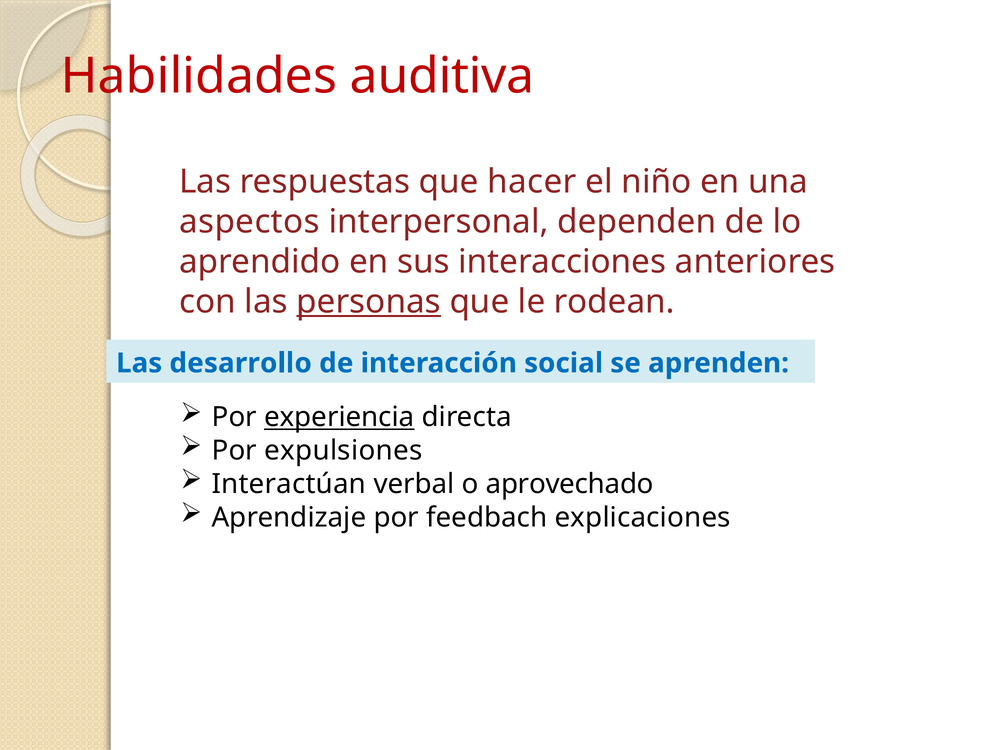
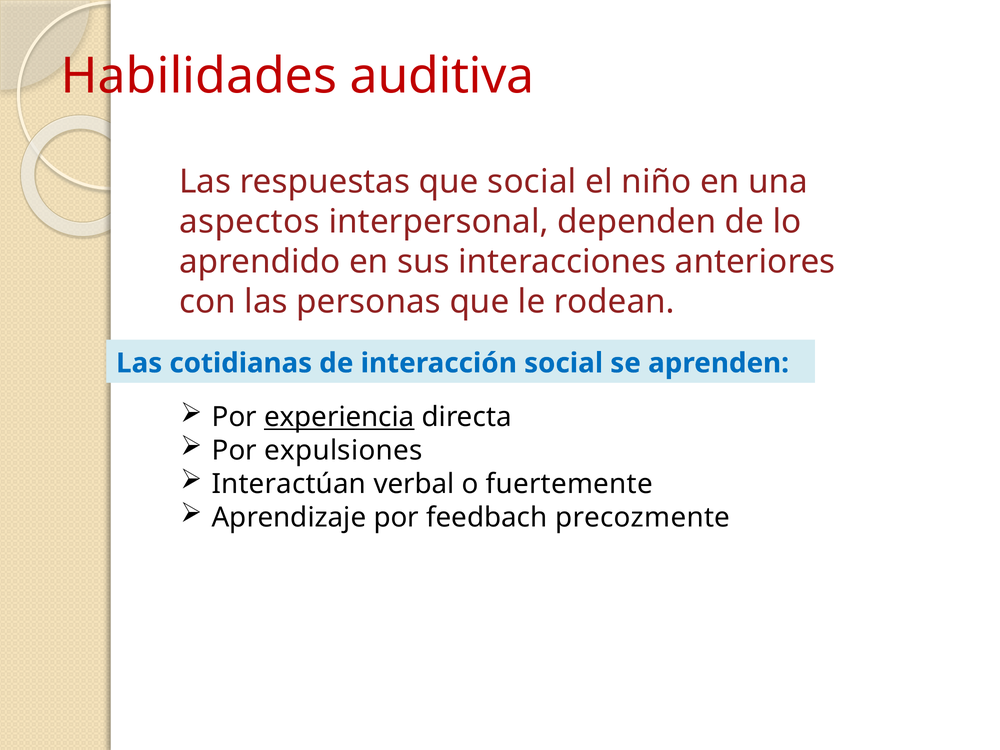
que hacer: hacer -> social (532, 182)
personas underline: present -> none (369, 302)
desarrollo: desarrollo -> cotidianas (241, 363)
aprovechado: aprovechado -> fuertemente (569, 484)
explicaciones: explicaciones -> precozmente (643, 517)
